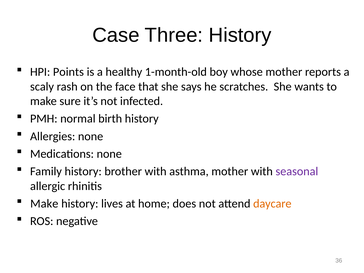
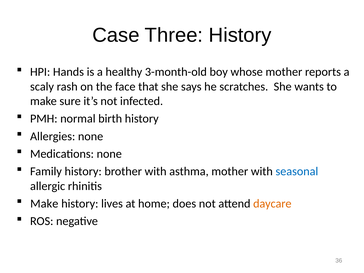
Points: Points -> Hands (68, 72)
1-month-old: 1-month-old -> 3-month-old (176, 72)
seasonal colour: purple -> blue (297, 171)
